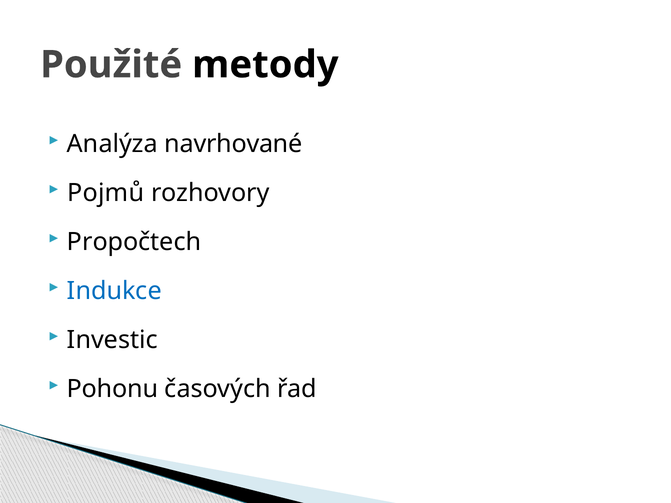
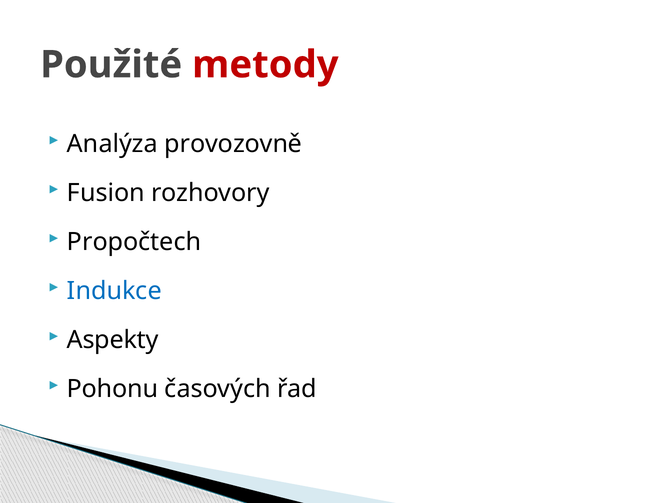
metody colour: black -> red (265, 65)
navrhované: navrhované -> provozovně (233, 144)
Pojmů: Pojmů -> Fusion (106, 193)
Investic: Investic -> Aspekty (113, 340)
